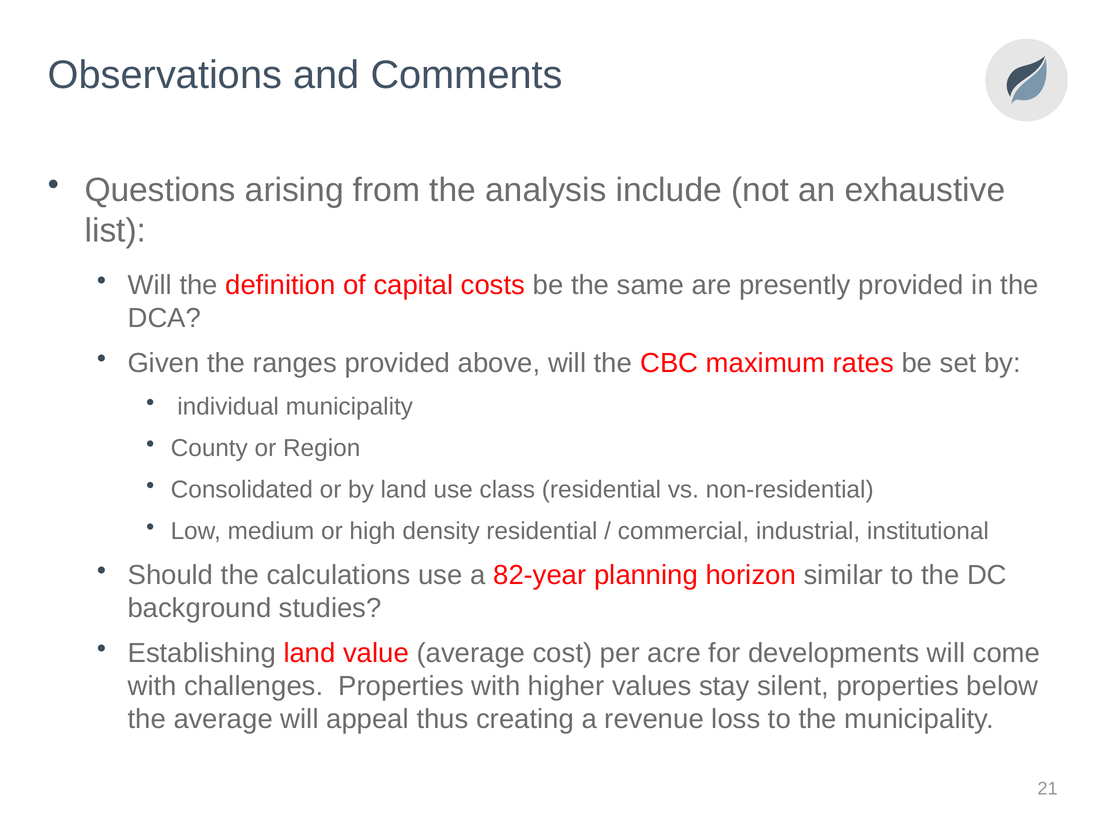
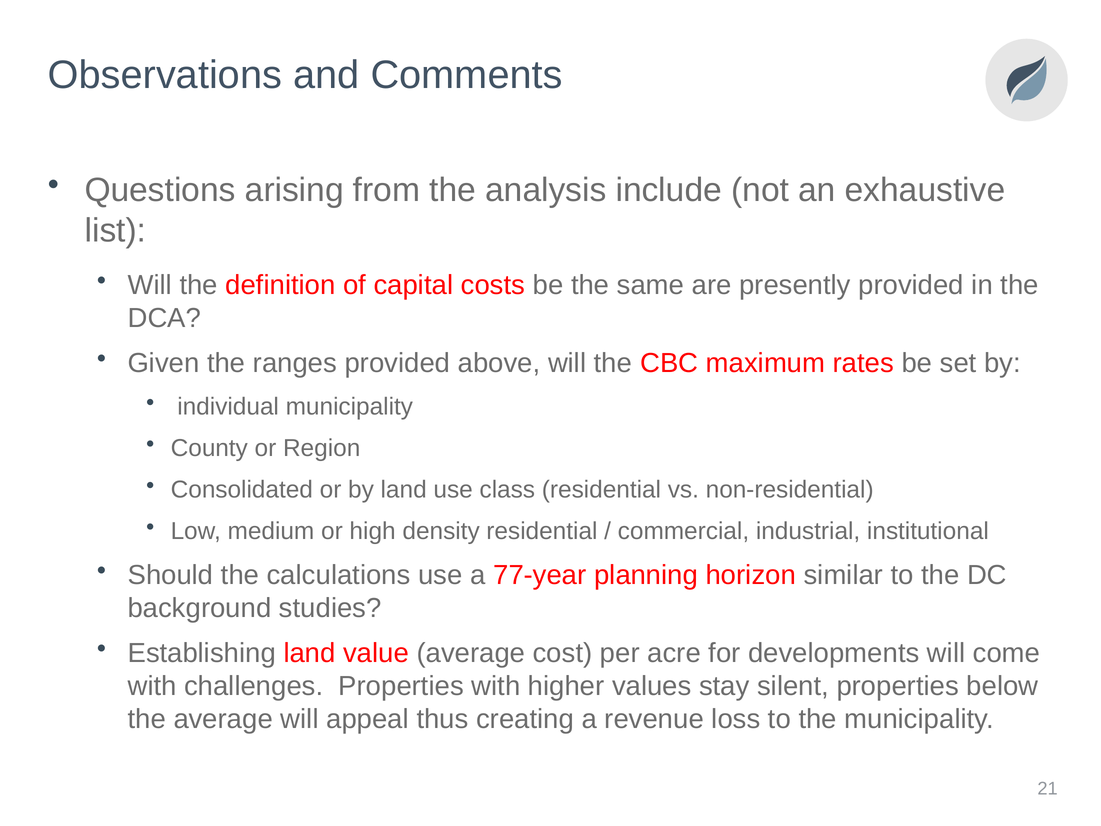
82-year: 82-year -> 77-year (540, 575)
